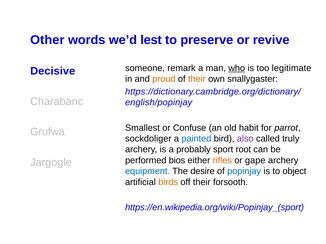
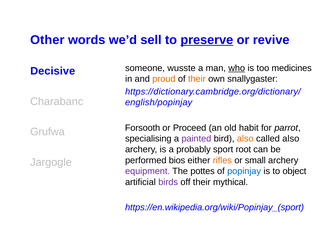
lest: lest -> sell (151, 40)
preserve underline: none -> present (207, 40)
remark: remark -> wusste (182, 68)
legitimate: legitimate -> medicines (292, 68)
Smallest: Smallest -> Forsooth (143, 128)
Confuse: Confuse -> Proceed (190, 128)
sockdoliger: sockdoliger -> specialising (148, 139)
painted colour: blue -> purple (196, 139)
also colour: purple -> orange (245, 139)
called truly: truly -> also (291, 139)
gape: gape -> small (255, 161)
equipment colour: blue -> purple (148, 172)
desire: desire -> pottes (203, 172)
birds colour: orange -> purple (168, 182)
forsooth: forsooth -> mythical (231, 182)
